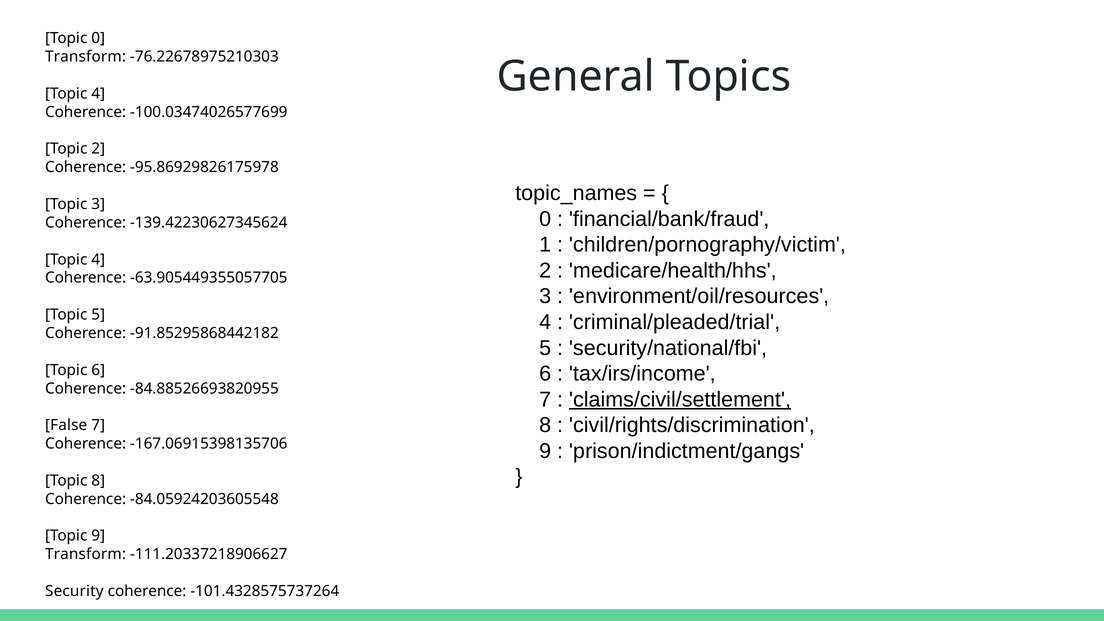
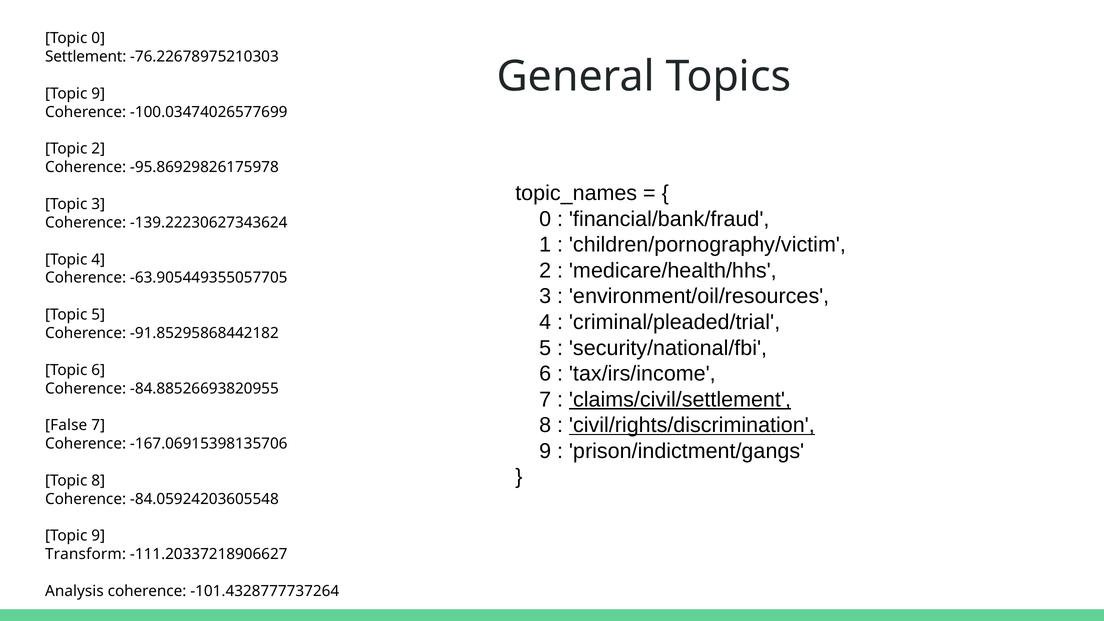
Transform: Transform -> Settlement (86, 57)
4: 4 -> 9 (98, 94)
-139.42230627345624: -139.42230627345624 -> -139.22230627343624 (209, 223)
civil/rights/discrimination underline: none -> present (692, 425)
Security: Security -> Analysis (74, 591)
-101.4328575737264: -101.4328575737264 -> -101.4328777737264 (265, 591)
